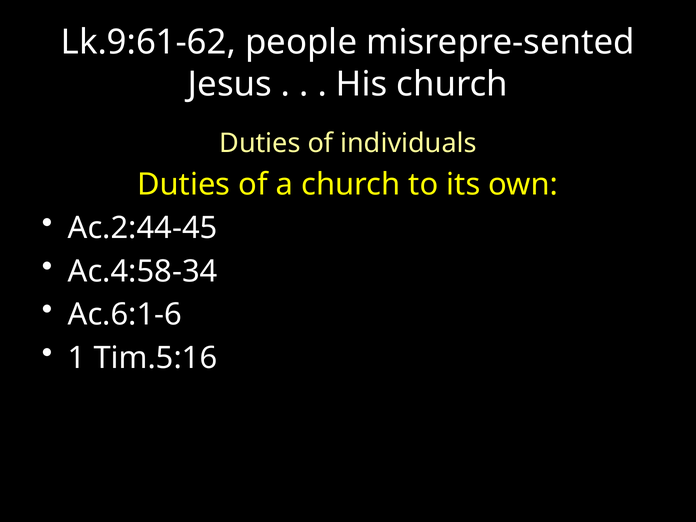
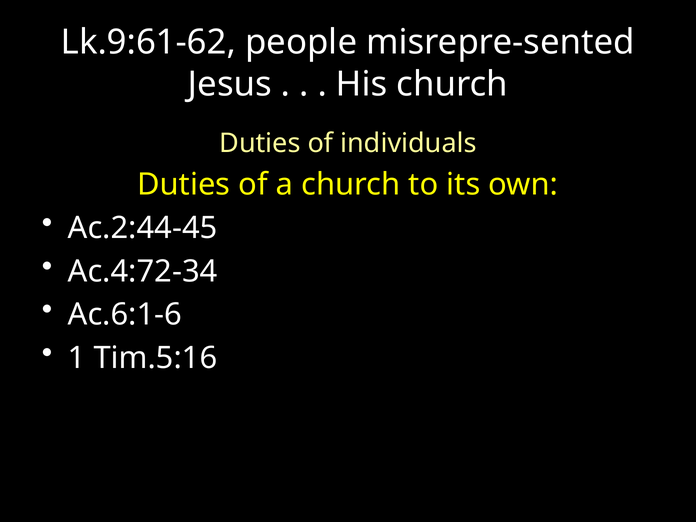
Ac.4:58-34: Ac.4:58-34 -> Ac.4:72-34 (143, 271)
